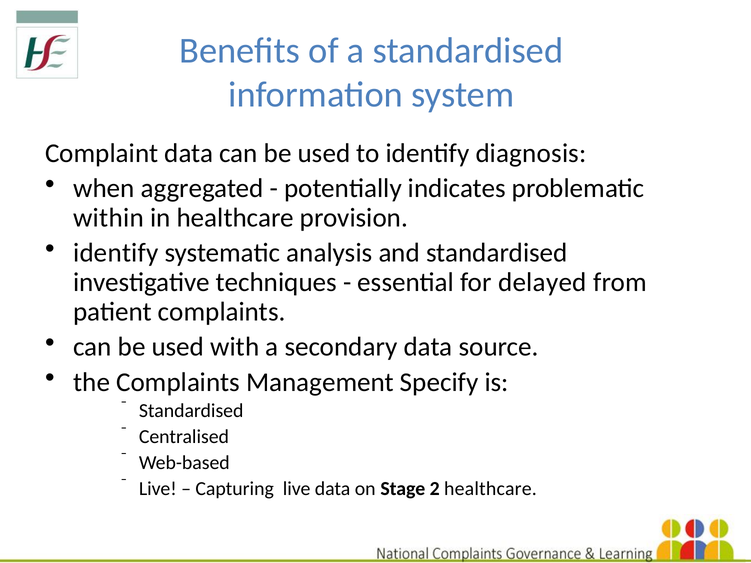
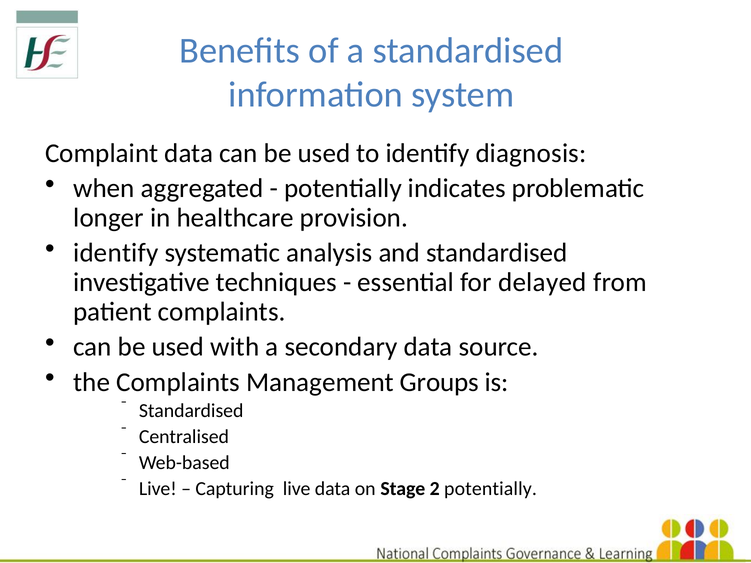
within: within -> longer (109, 218)
Specify: Specify -> Groups (439, 382)
2 healthcare: healthcare -> potentially (490, 489)
